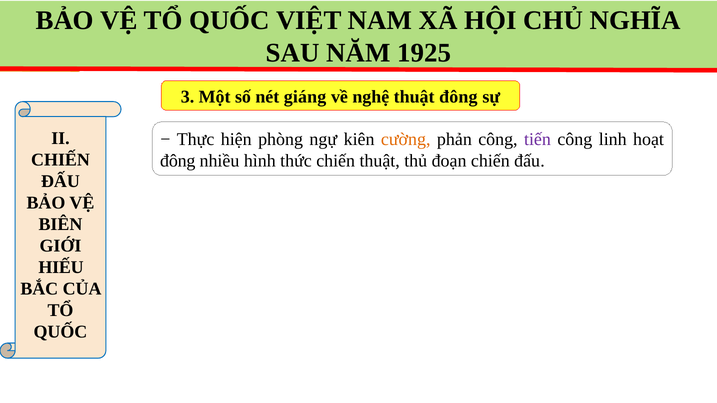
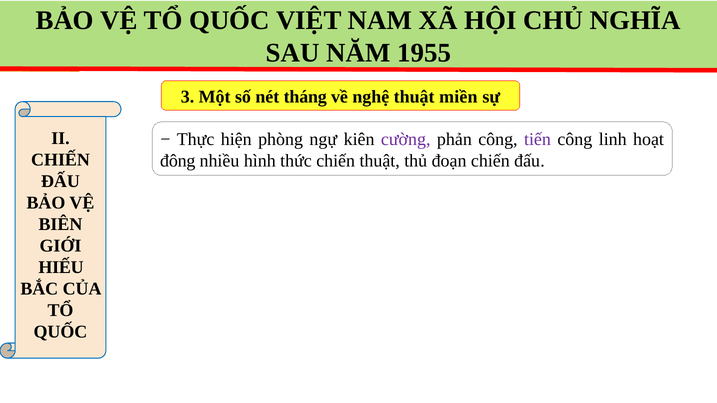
1925: 1925 -> 1955 (424, 53)
giáng: giáng -> tháng (305, 97)
thuật đông: đông -> miền (458, 97)
cường colour: orange -> purple (406, 139)
